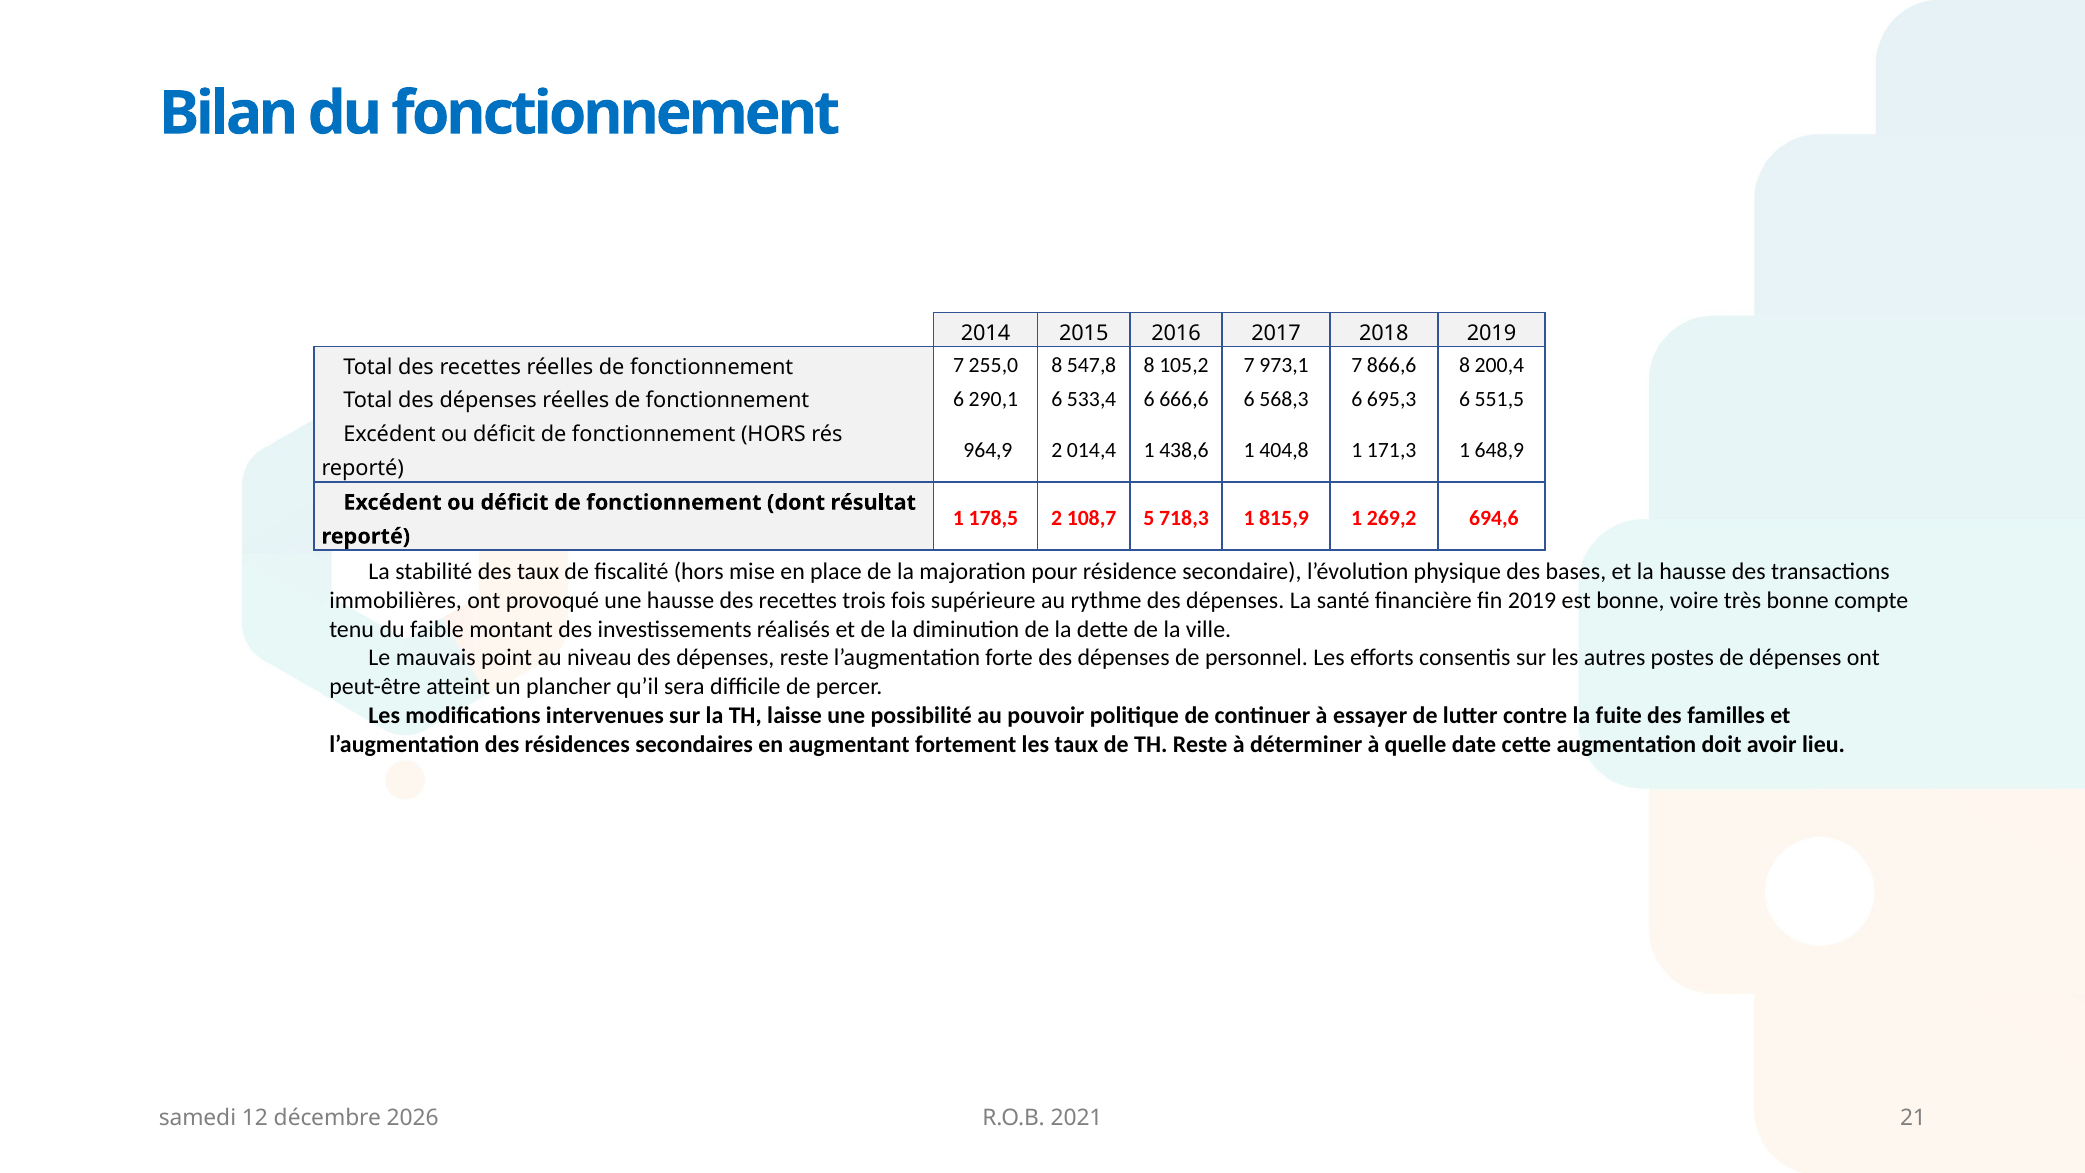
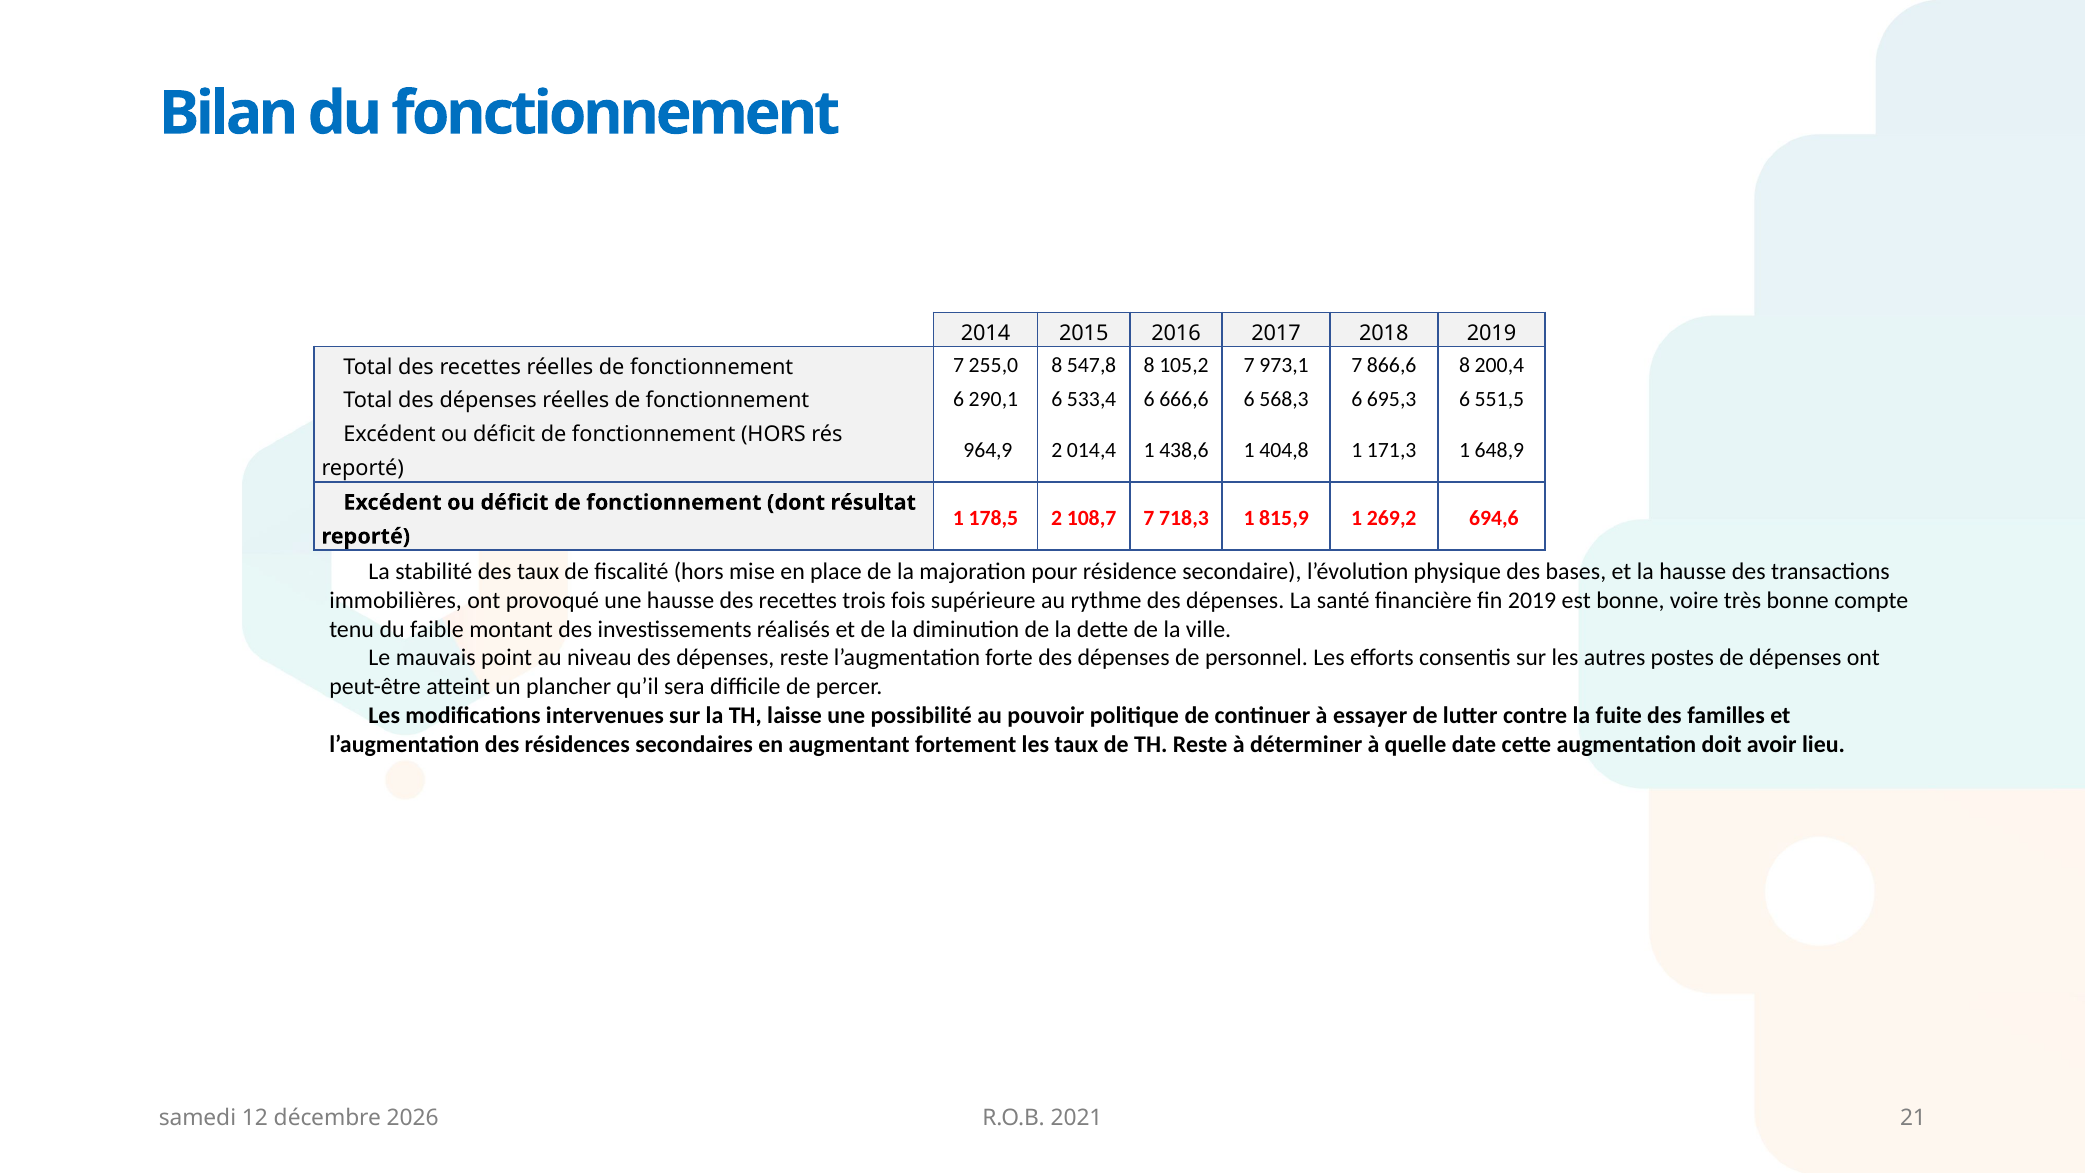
108,7 5: 5 -> 7 (1149, 518)
